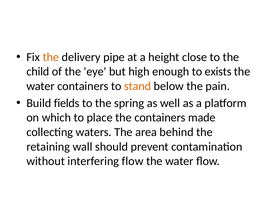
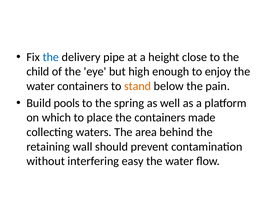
the colour: orange -> blue (51, 57)
exists: exists -> enjoy (218, 71)
fields: fields -> pools (67, 103)
interfering flow: flow -> easy (133, 161)
